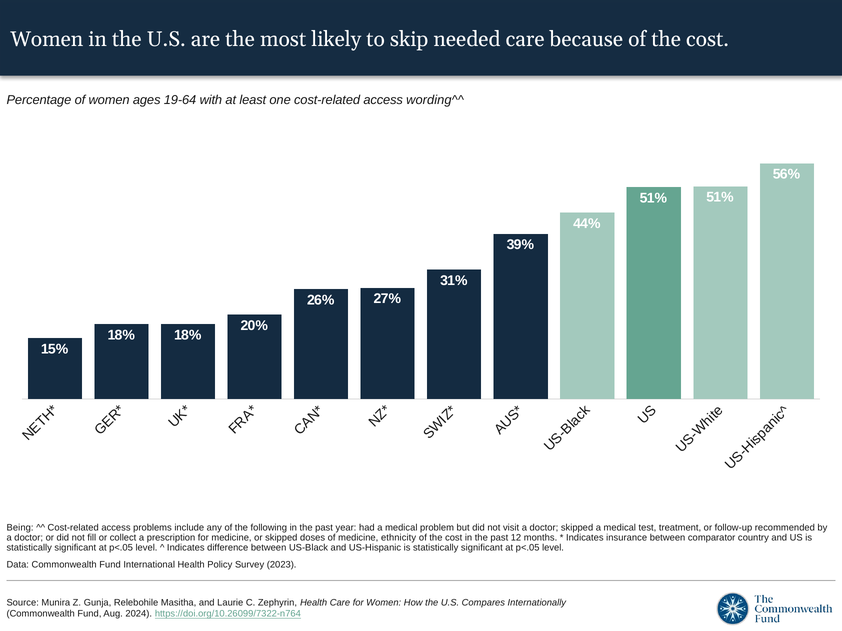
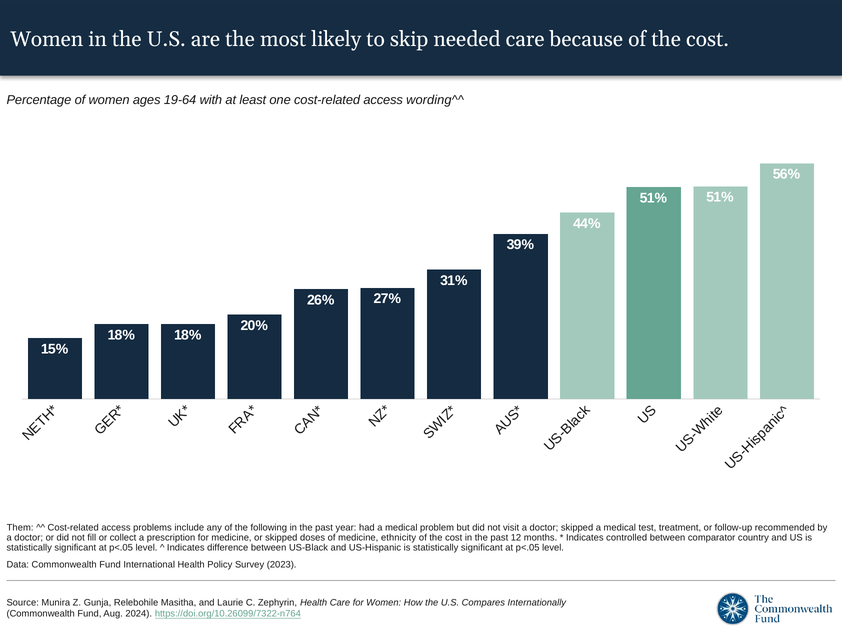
Being: Being -> Them (20, 528)
insurance: insurance -> controlled (627, 538)
